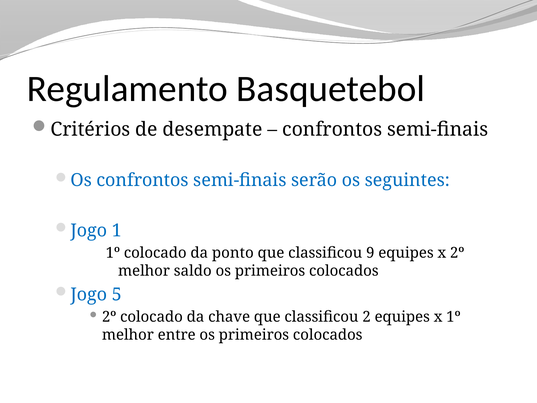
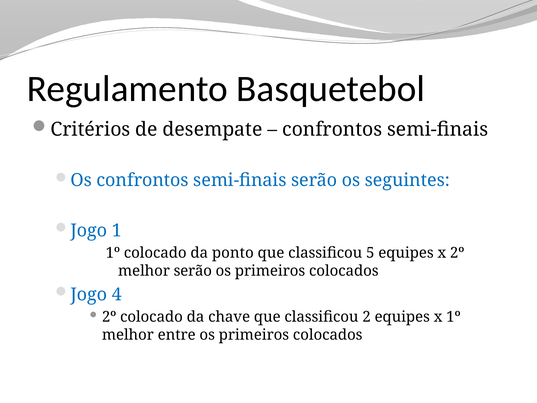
9: 9 -> 5 (370, 253)
melhor saldo: saldo -> serão (193, 271)
5: 5 -> 4 (117, 294)
